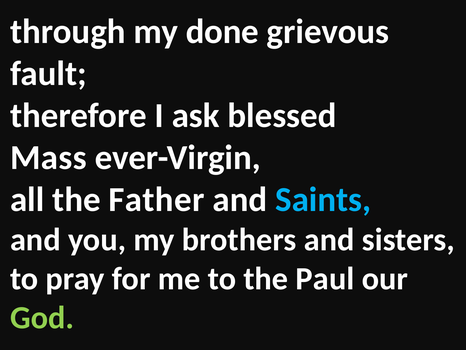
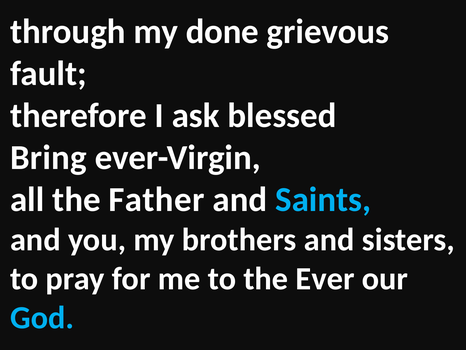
Mass: Mass -> Bring (48, 157)
Paul: Paul -> Ever (325, 278)
God colour: light green -> light blue (42, 317)
